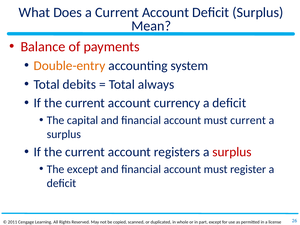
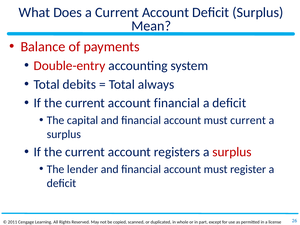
Double-entry colour: orange -> red (69, 66)
account currency: currency -> financial (177, 103)
The except: except -> lender (82, 169)
